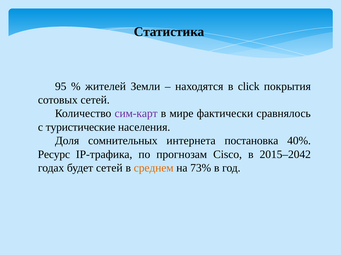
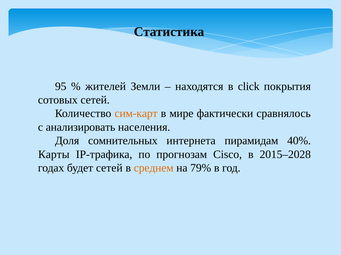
сим-карт colour: purple -> orange (136, 114)
туристические: туристические -> анализировать (81, 127)
постановка: постановка -> пирамидам (251, 141)
Ресурс: Ресурс -> Карты (54, 155)
2015–2042: 2015–2042 -> 2015–2028 (285, 155)
73%: 73% -> 79% (201, 168)
